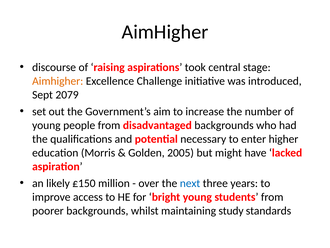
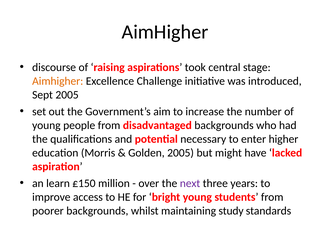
Sept 2079: 2079 -> 2005 (67, 95)
likely: likely -> learn (58, 183)
next colour: blue -> purple (190, 183)
